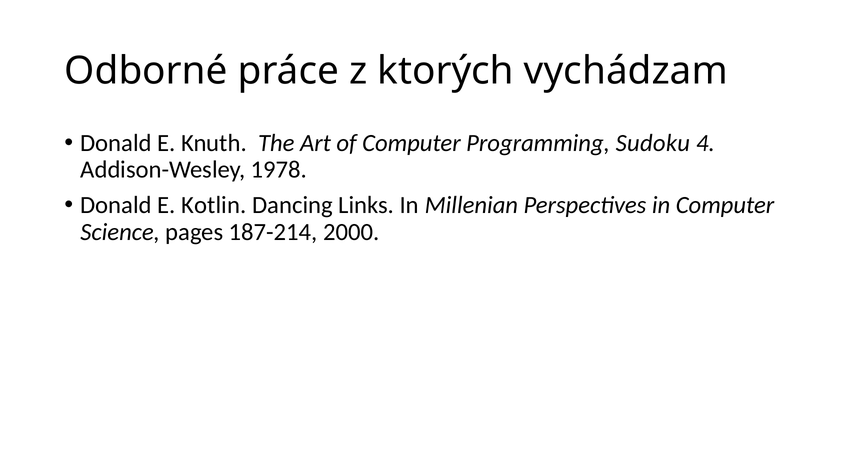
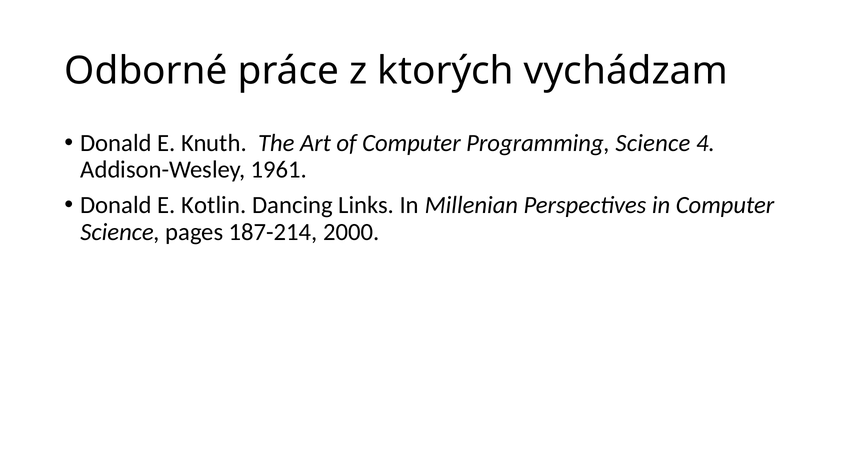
Programming Sudoku: Sudoku -> Science (653, 143)
1978: 1978 -> 1961 (279, 170)
